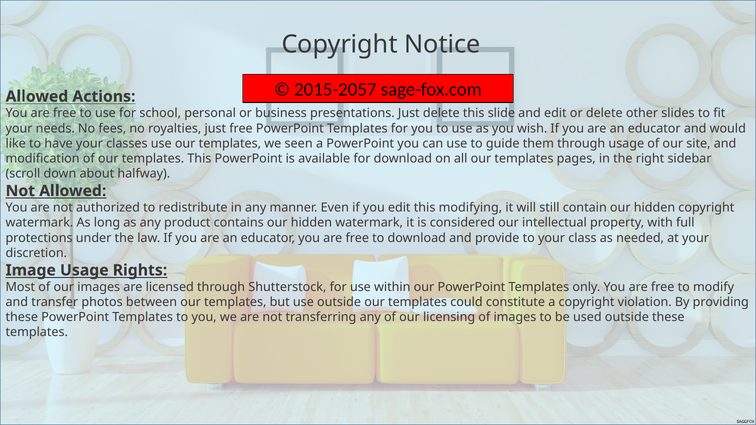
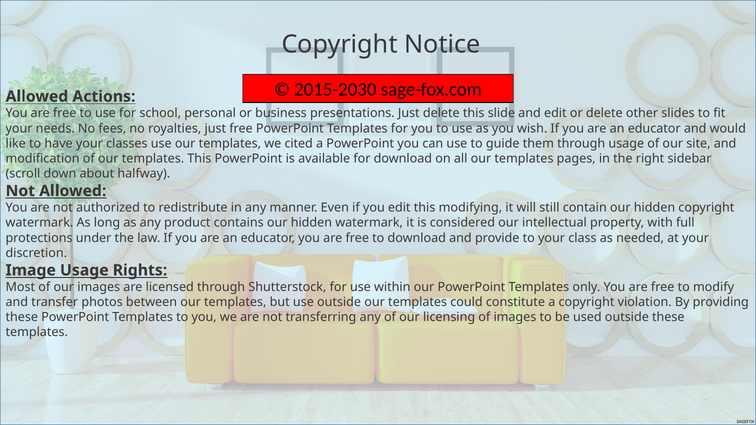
2015-2057: 2015-2057 -> 2015-2030 (335, 90)
seen: seen -> cited (299, 144)
